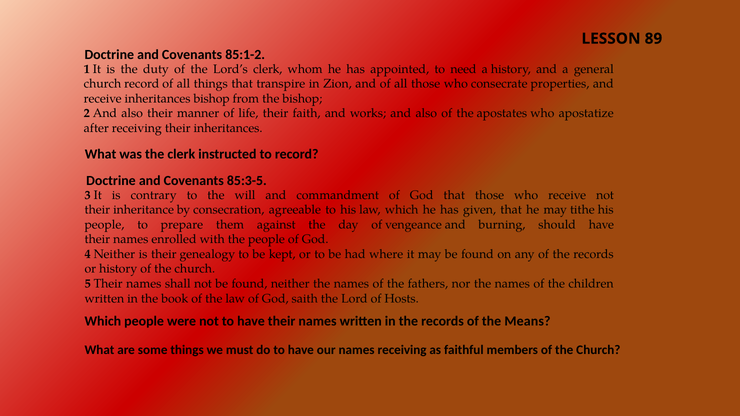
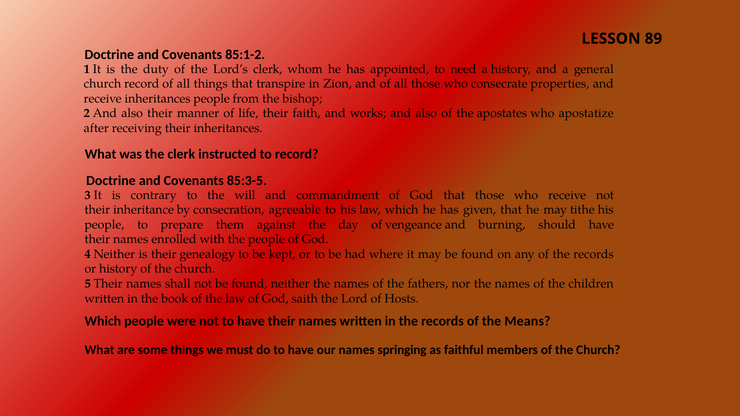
inheritances bishop: bishop -> people (212, 99)
names receiving: receiving -> springing (402, 350)
